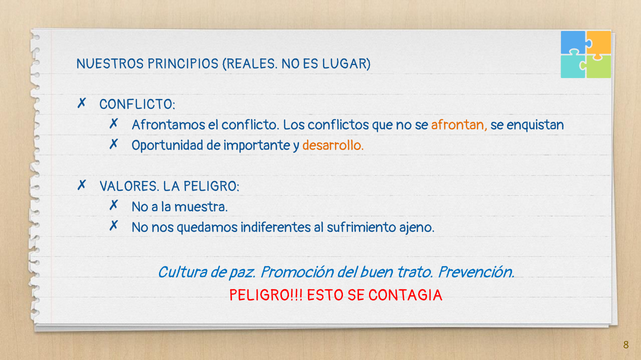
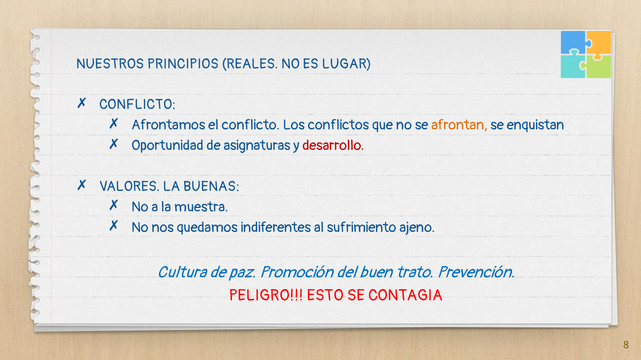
importante: importante -> asignaturas (257, 146)
desarrollo colour: orange -> red (333, 146)
LA PELIGRO: PELIGRO -> BUENAS (212, 187)
